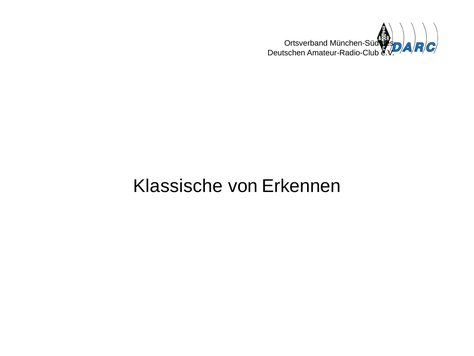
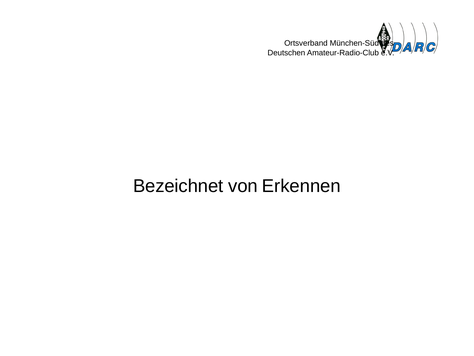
Klassische: Klassische -> Bezeichnet (178, 186)
